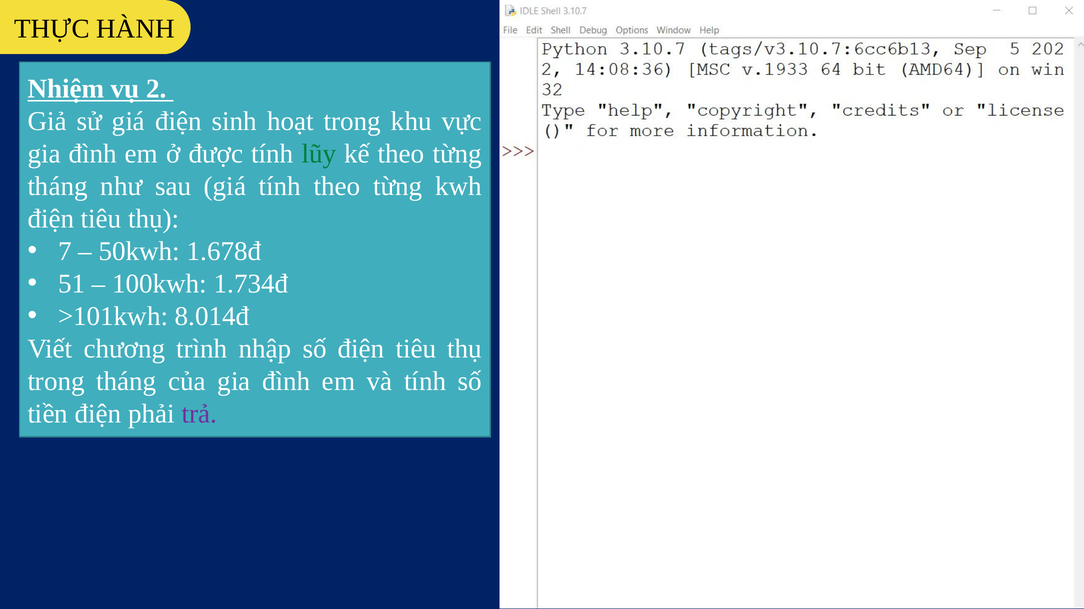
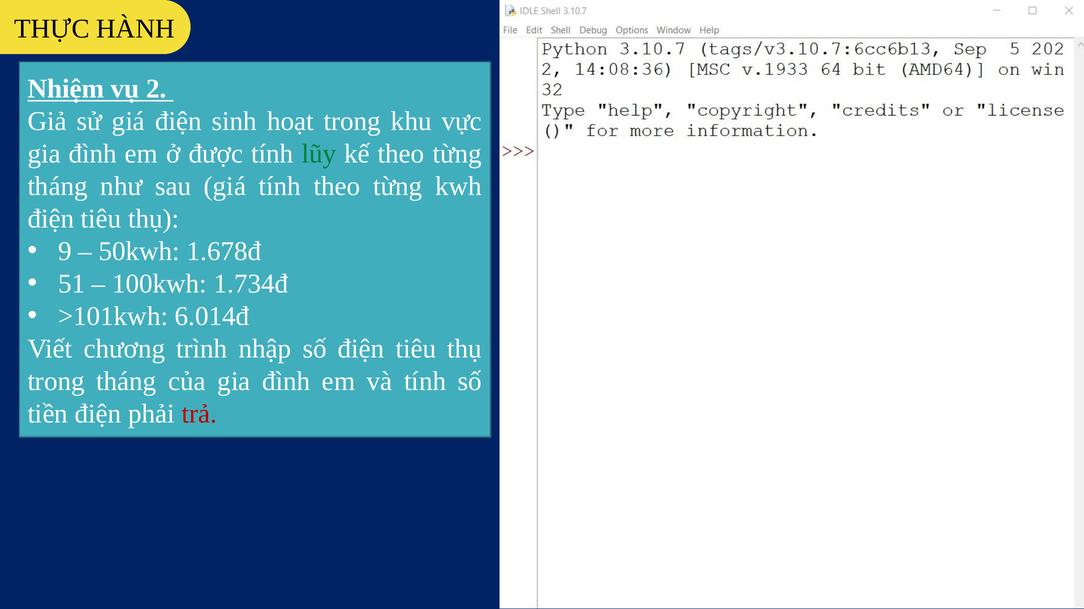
7: 7 -> 9 (65, 252)
8.014đ: 8.014đ -> 6.014đ (212, 317)
trả colour: purple -> red (199, 414)
